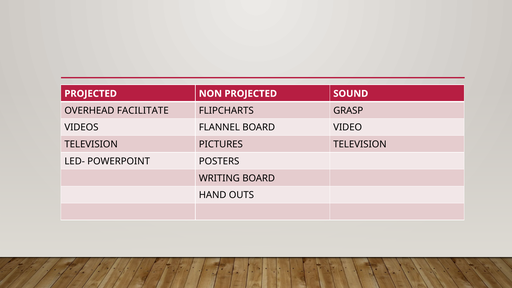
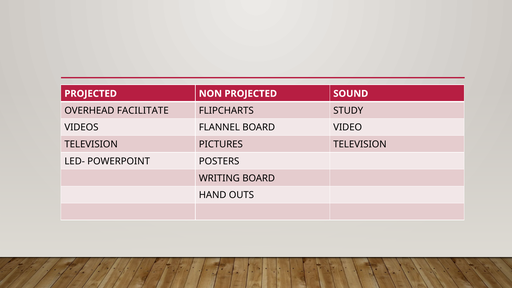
GRASP: GRASP -> STUDY (348, 111)
